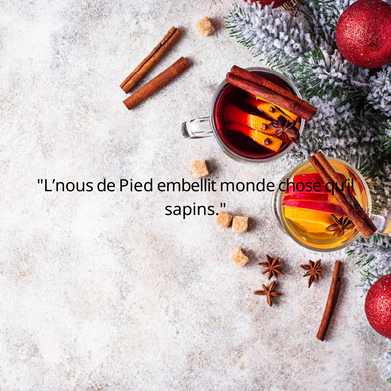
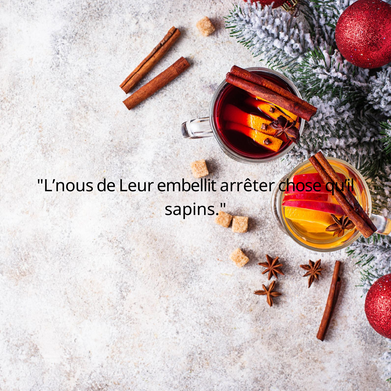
Pied: Pied -> Leur (136, 186)
monde: monde -> arrêter (247, 186)
